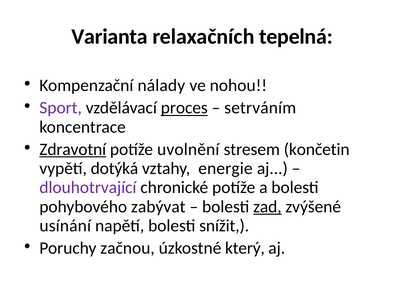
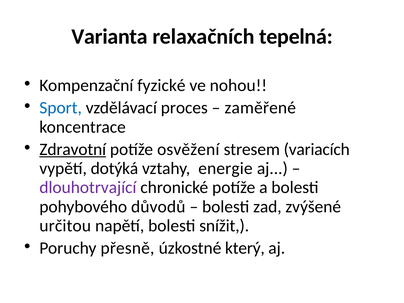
nálady: nálady -> fyzické (161, 86)
Sport colour: purple -> blue (61, 108)
proces underline: present -> none (184, 108)
setrváním: setrváním -> zaměřené (260, 108)
uvolnění: uvolnění -> osvěžení (188, 149)
končetin: končetin -> variacích (317, 149)
zabývat: zabývat -> důvodů (158, 207)
zad underline: present -> none (267, 207)
usínání: usínání -> určitou (65, 226)
začnou: začnou -> přesně (127, 248)
